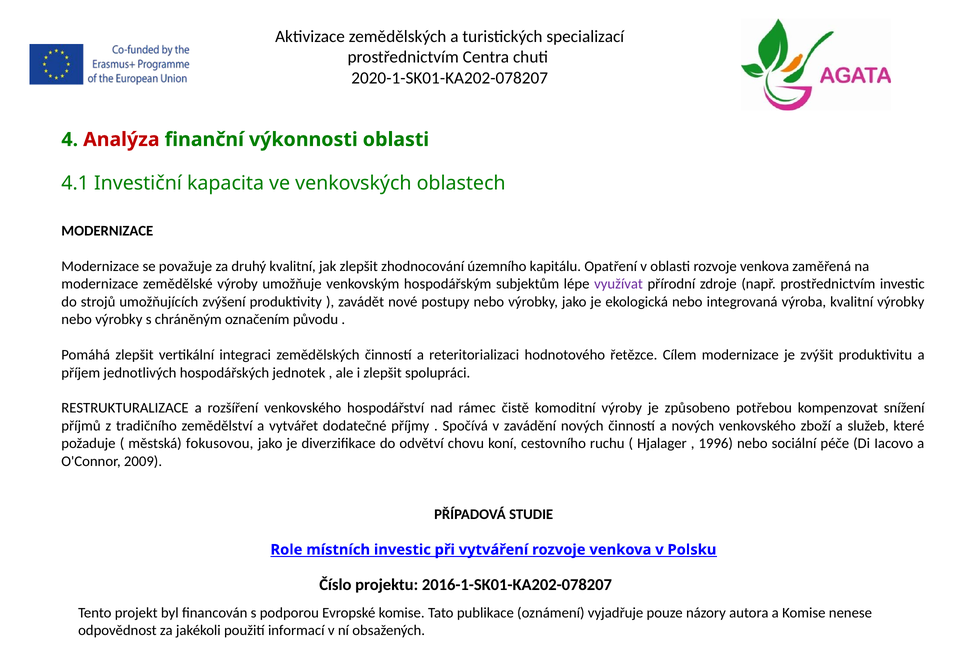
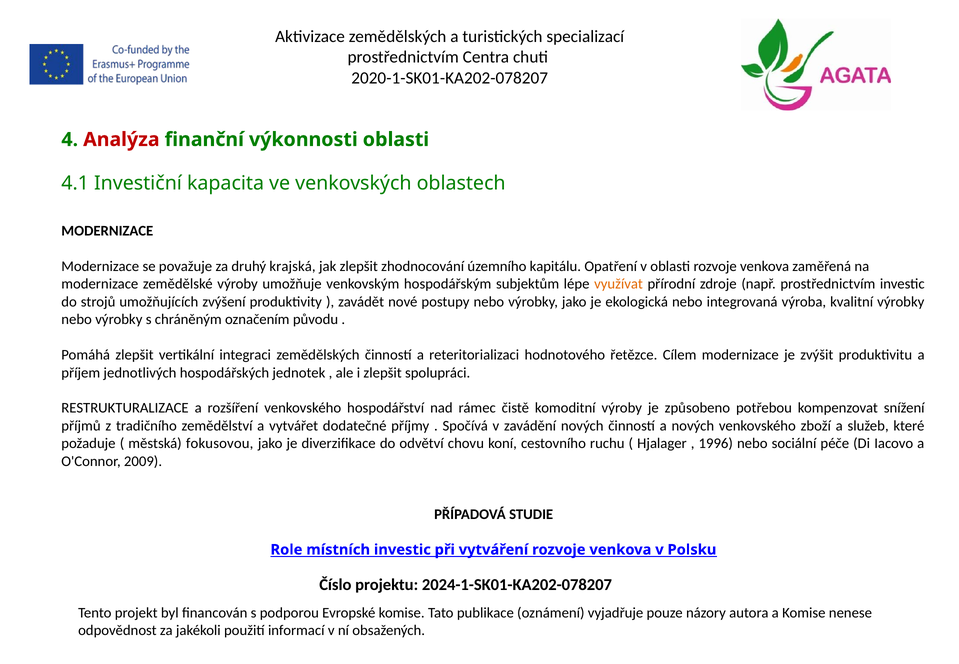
druhý kvalitní: kvalitní -> krajská (293, 266)
využívat colour: purple -> orange (619, 284)
2016-1-SK01-KA202-078207: 2016-1-SK01-KA202-078207 -> 2024-1-SK01-KA202-078207 (517, 585)
